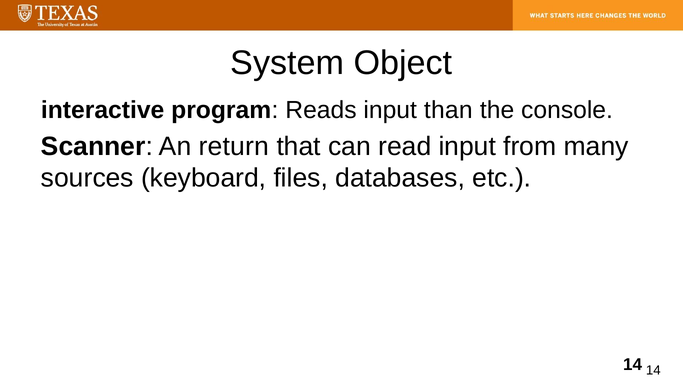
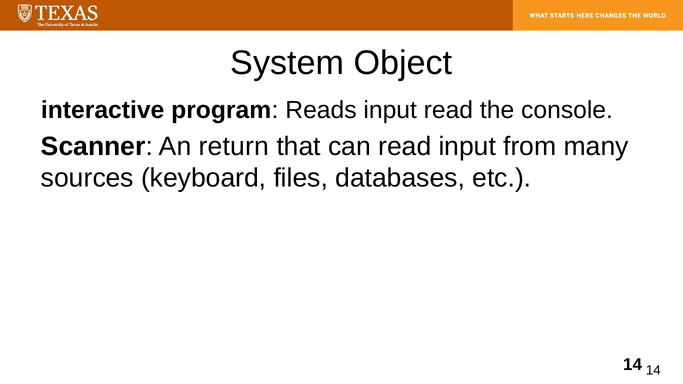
input than: than -> read (448, 110)
